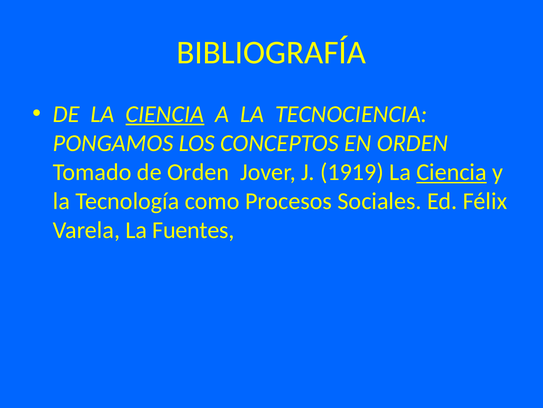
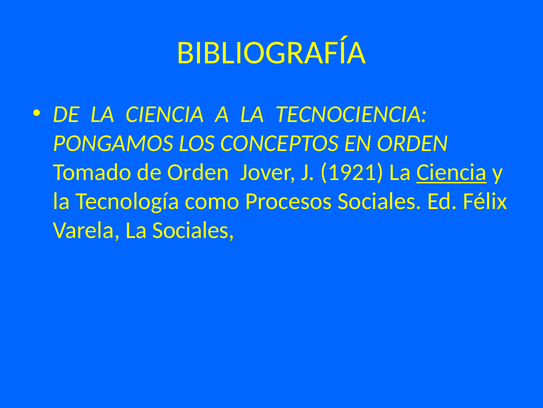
CIENCIA underline: present -> none (165, 114)
1919: 1919 -> 1921 (352, 172)
La Fuentes: Fuentes -> Sociales (193, 230)
